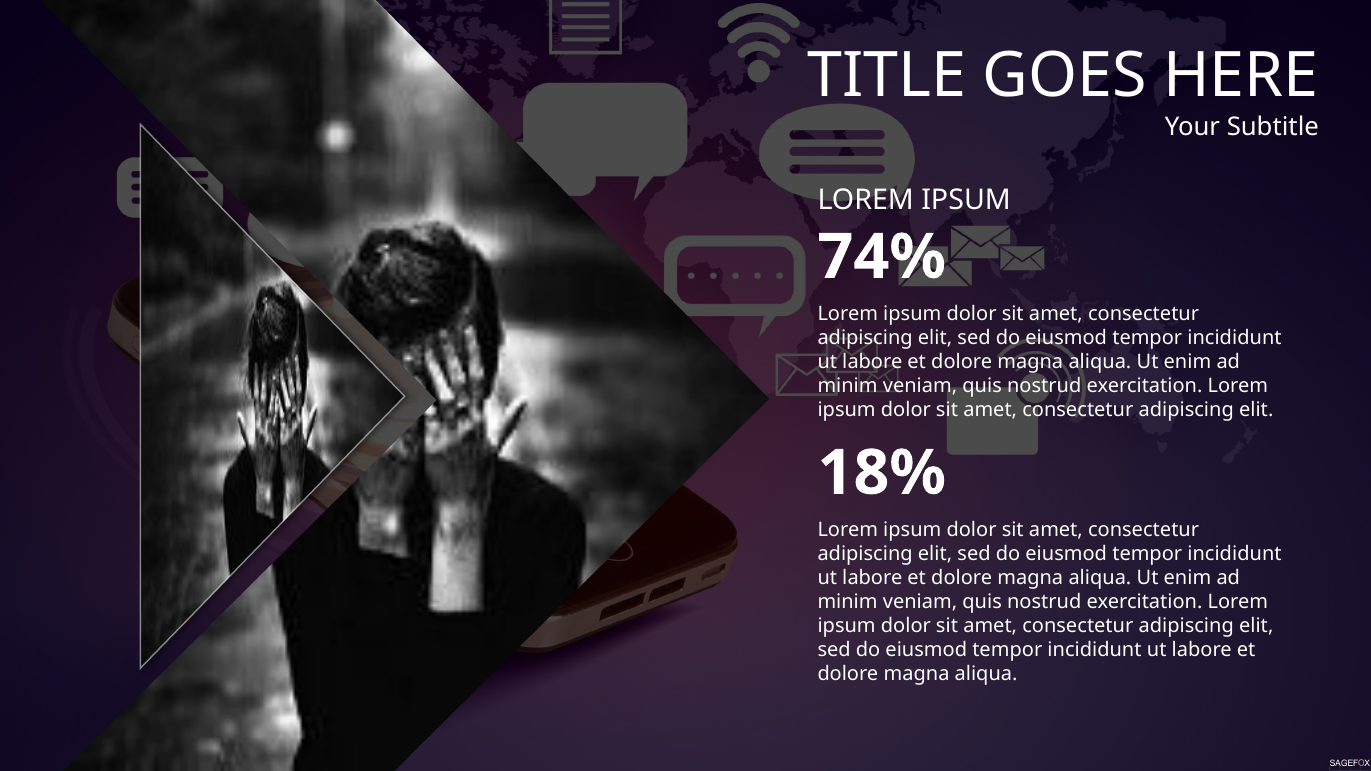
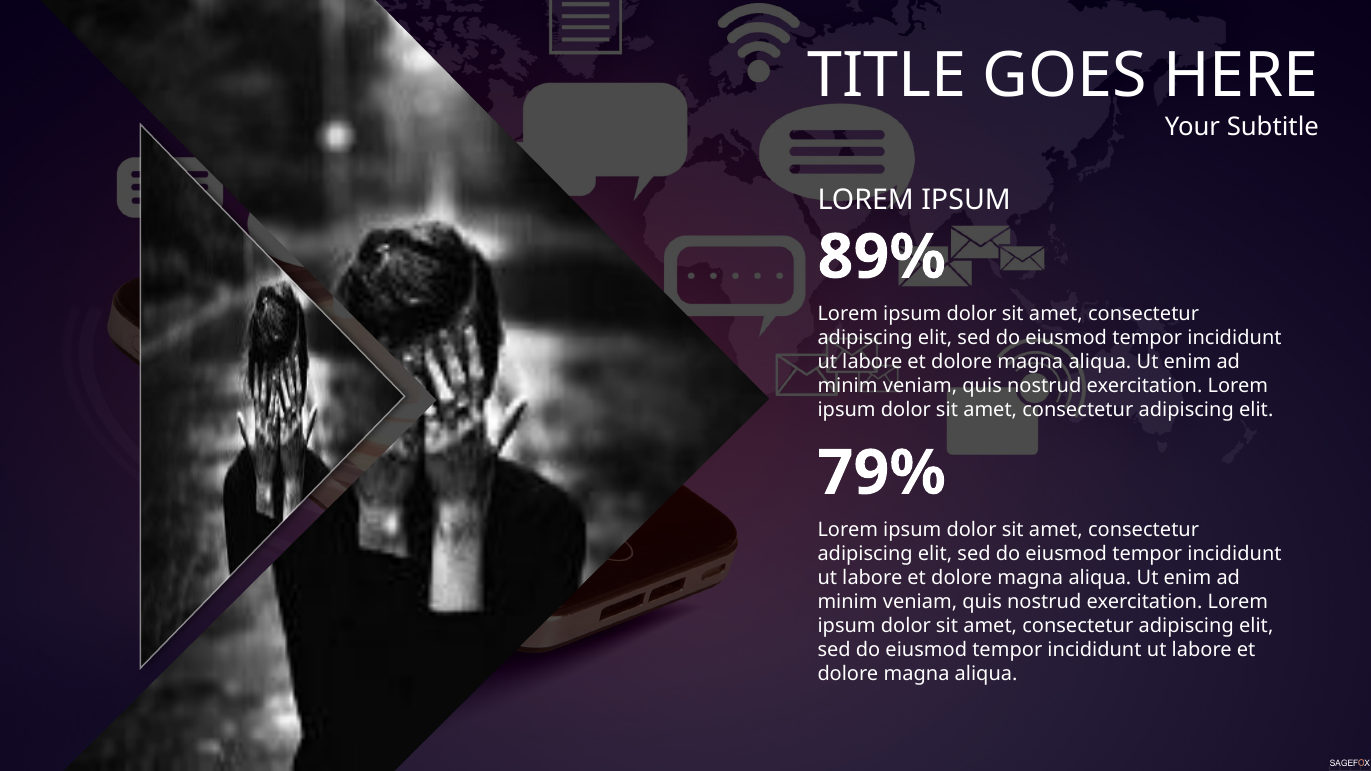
74%: 74% -> 89% (882, 257)
18%: 18% -> 79% (882, 473)
